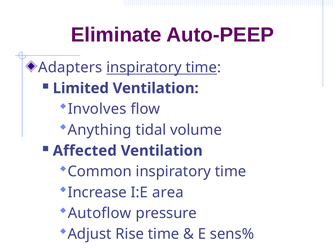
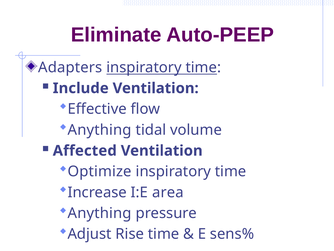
Limited: Limited -> Include (81, 88)
Involves: Involves -> Effective (97, 109)
Common: Common -> Optimize (100, 171)
Autoflow: Autoflow -> Anything (100, 213)
